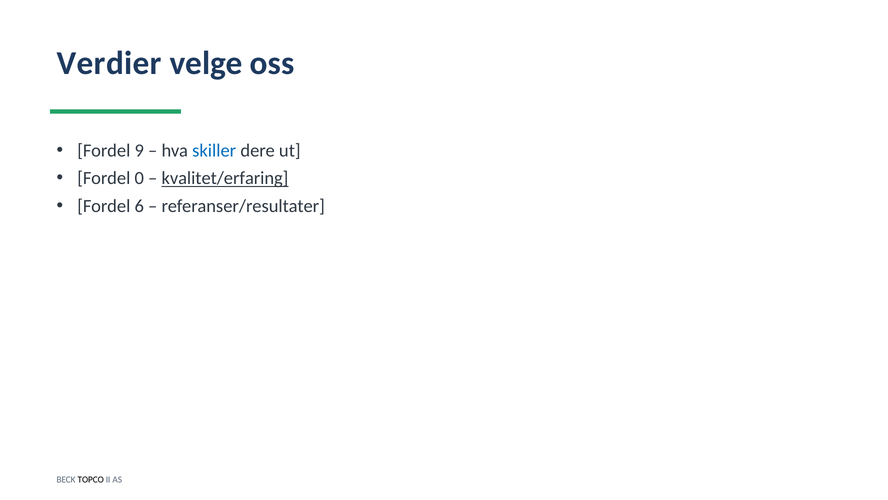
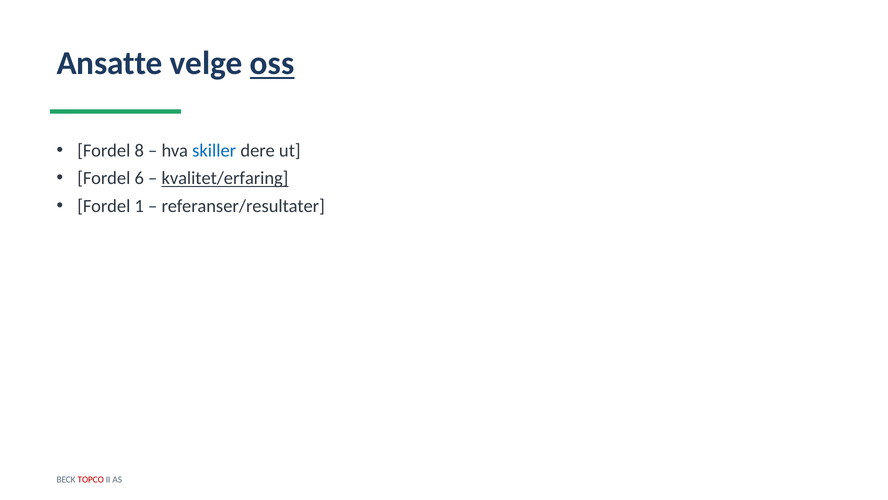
Verdier: Verdier -> Ansatte (110, 63)
oss underline: none -> present (272, 63)
9: 9 -> 8 (139, 150)
0: 0 -> 6 (139, 178)
6: 6 -> 1 (139, 206)
TOPCO colour: black -> red (91, 479)
